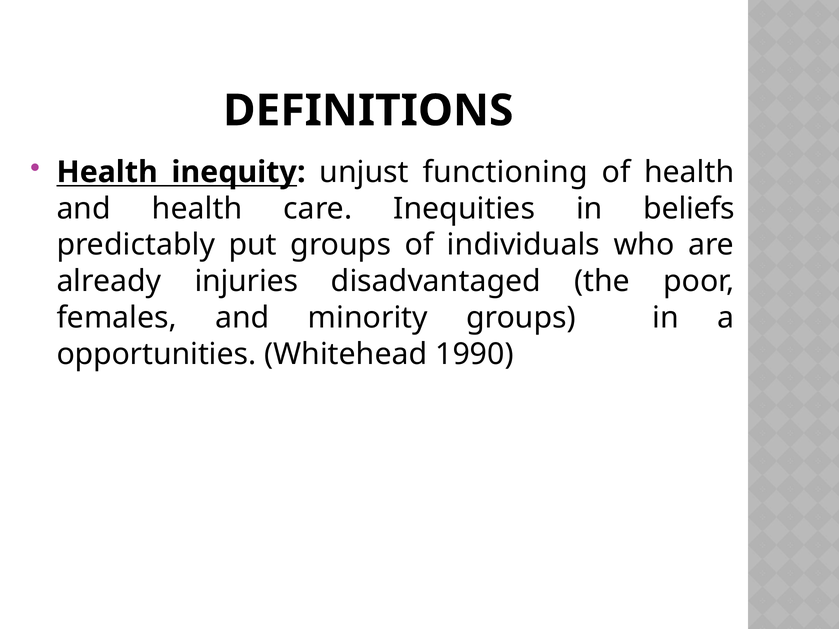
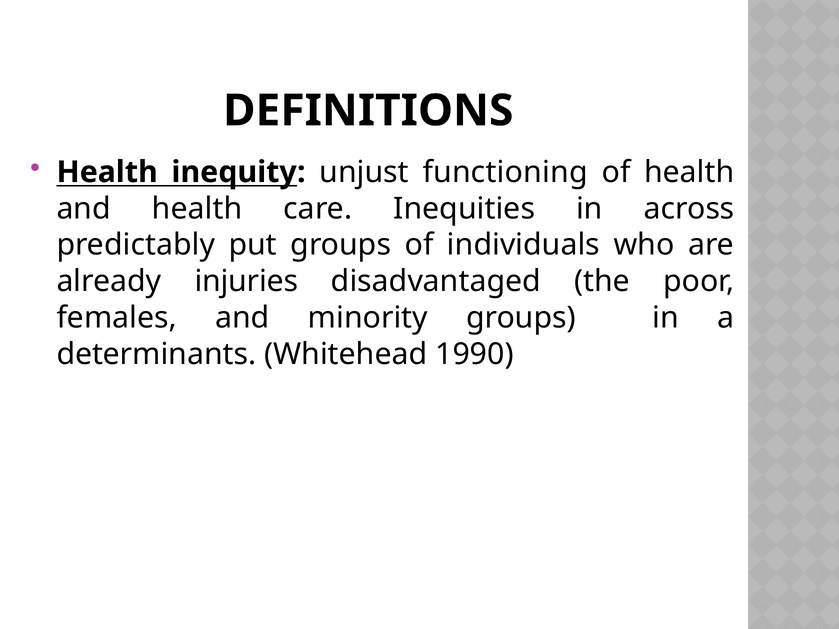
beliefs: beliefs -> across (689, 209)
opportunities: opportunities -> determinants (156, 354)
